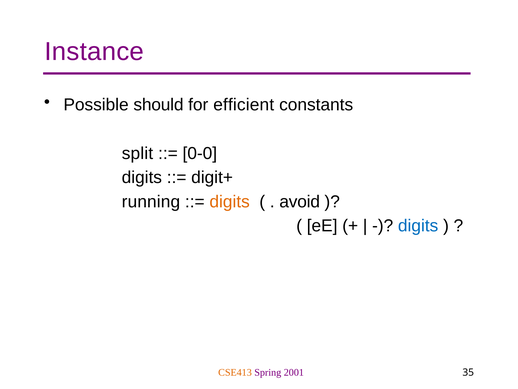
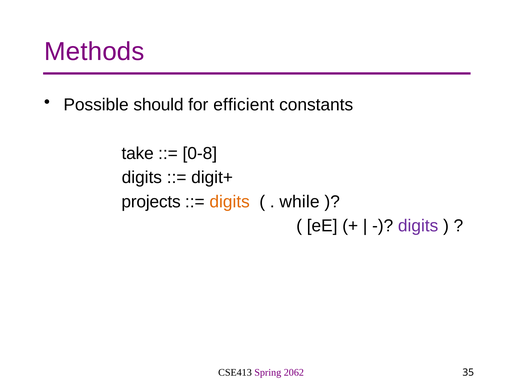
Instance: Instance -> Methods (94, 51)
split: split -> take (138, 153)
0-0: 0-0 -> 0-8 (200, 153)
running: running -> projects (151, 201)
avoid: avoid -> while (300, 201)
digits colour: blue -> purple (418, 226)
CSE413 colour: orange -> black (235, 372)
2001: 2001 -> 2062 (294, 372)
